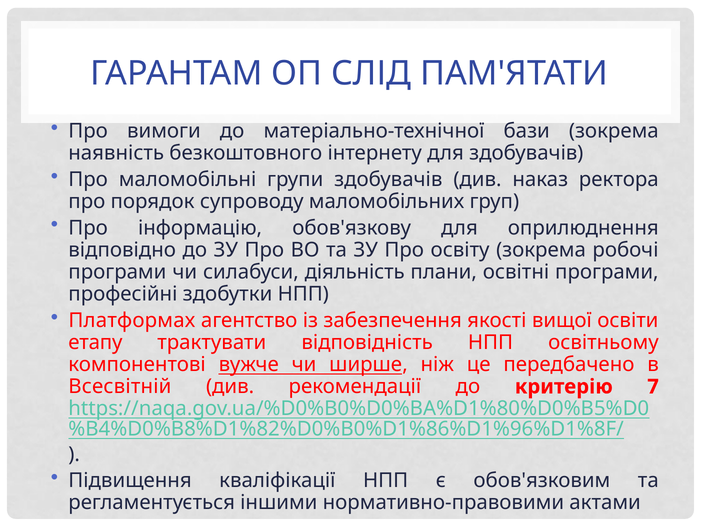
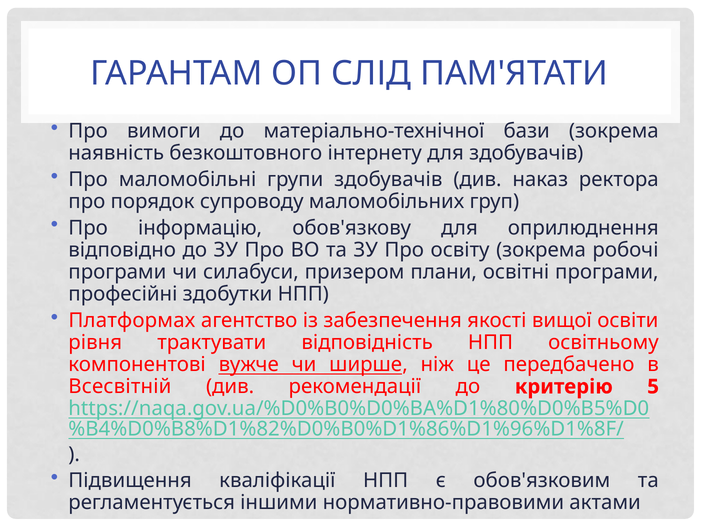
діяльність: діяльність -> призером (355, 272)
етапу: етапу -> рівня (95, 342)
7: 7 -> 5 (653, 386)
